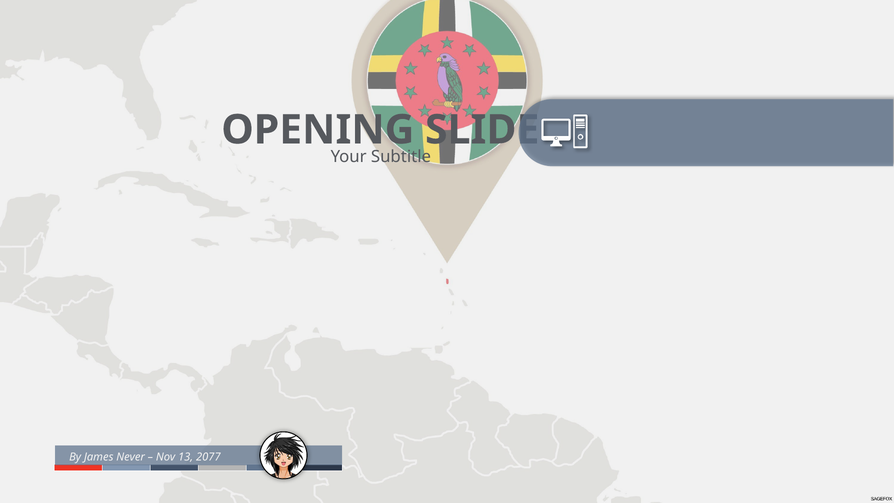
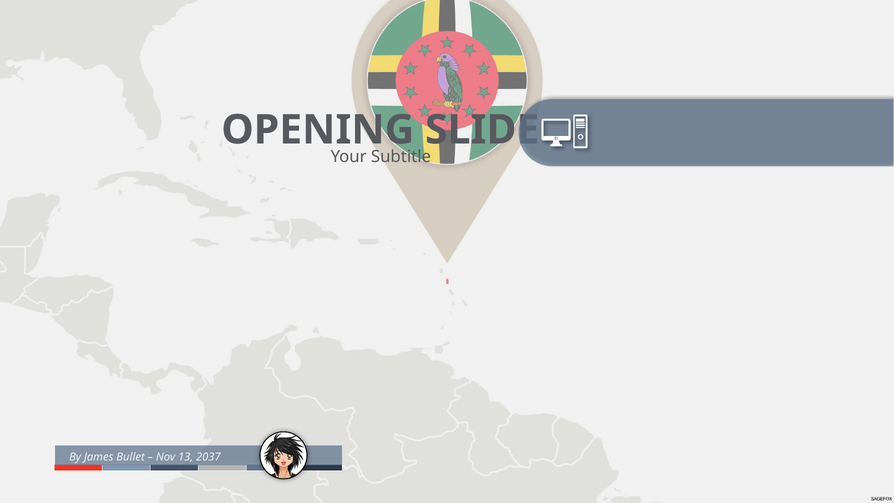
Never: Never -> Bullet (131, 457)
2077: 2077 -> 2037 (208, 457)
